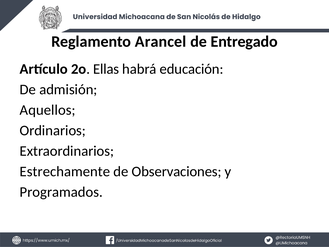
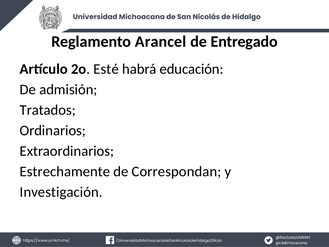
Ellas: Ellas -> Esté (106, 69)
Aquellos: Aquellos -> Tratados (48, 110)
Observaciones: Observaciones -> Correspondan (177, 171)
Programados: Programados -> Investigación (61, 192)
